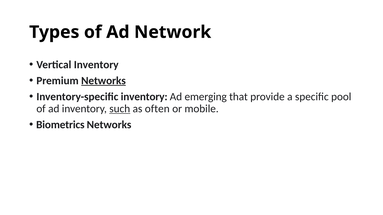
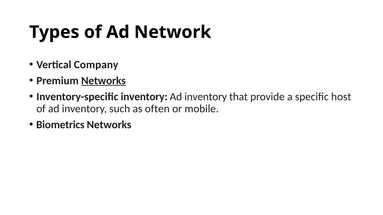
Vertical Inventory: Inventory -> Company (96, 65)
emerging: emerging -> inventory (206, 97)
pool: pool -> host (341, 97)
such underline: present -> none (120, 109)
